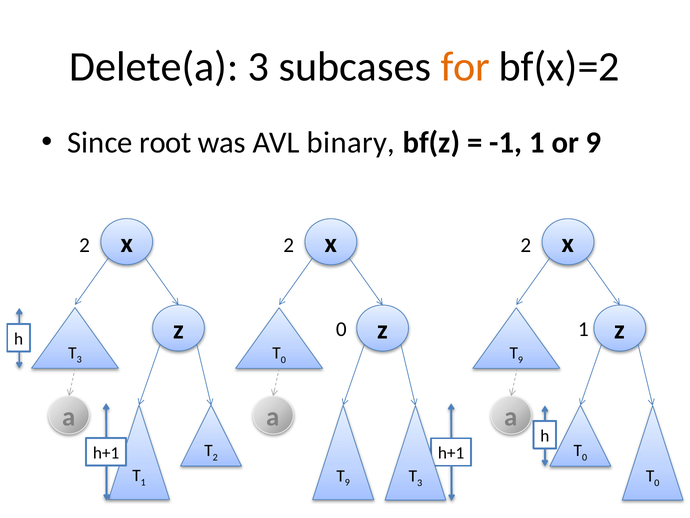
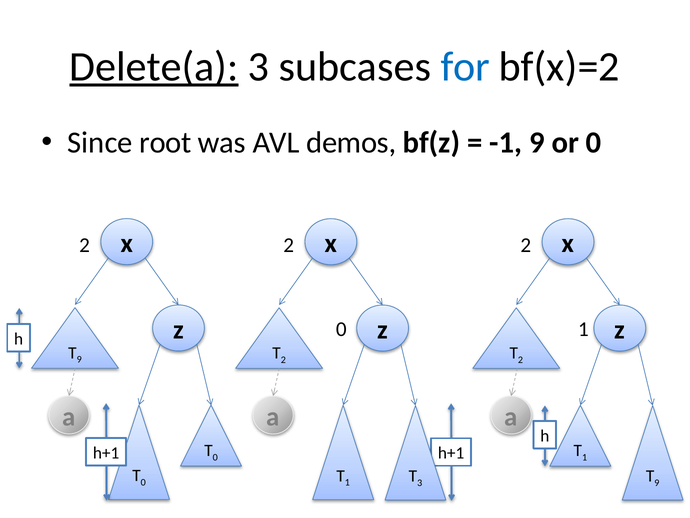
Delete(a underline: none -> present (154, 67)
for colour: orange -> blue (465, 67)
binary: binary -> demos (351, 142)
-1 1: 1 -> 9 (537, 142)
or 9: 9 -> 0 (594, 142)
3: 3 -> 9 (79, 359)
0: 0 -> 2 (283, 359)
9: 9 -> 2 (520, 359)
2: 2 -> 0 (215, 457)
0: 0 -> 1 (585, 457)
1: 1 -> 0 (143, 482)
9: 9 -> 1 (347, 482)
0: 0 -> 9 (657, 482)
